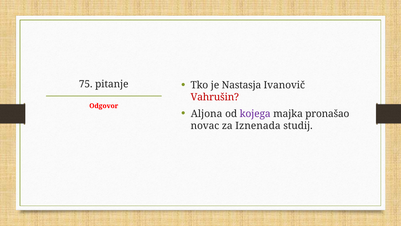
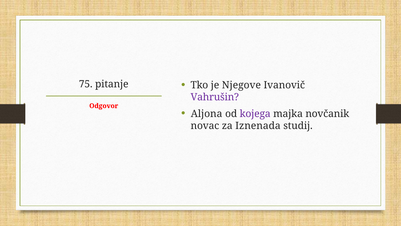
Nastasja: Nastasja -> Njegove (241, 85)
Vahrušin colour: red -> purple (215, 97)
pronašao: pronašao -> novčanik (327, 113)
